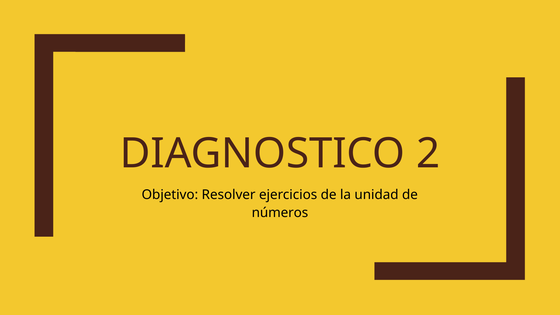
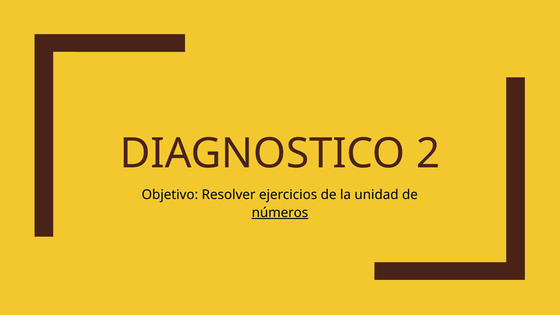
números underline: none -> present (280, 213)
